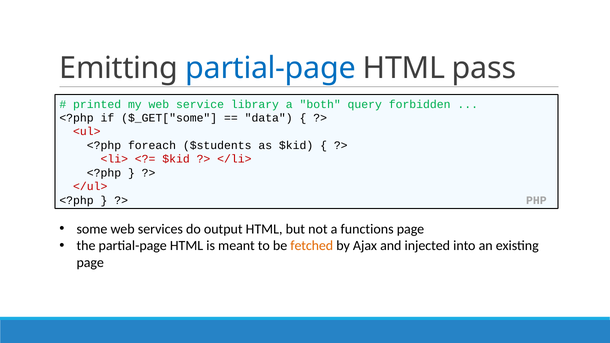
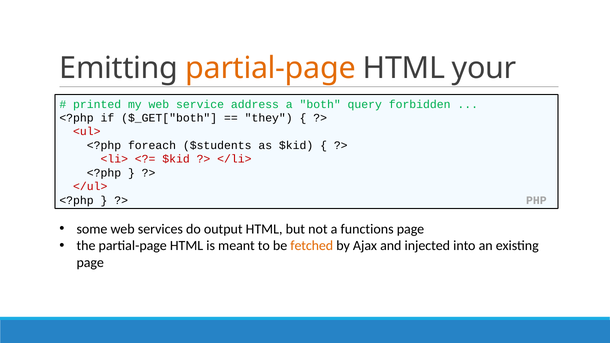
partial-page colour: blue -> orange (271, 68)
pass: pass -> your (484, 68)
library: library -> address (255, 104)
$_GET["some: $_GET["some -> $_GET["both (169, 118)
data: data -> they (269, 118)
